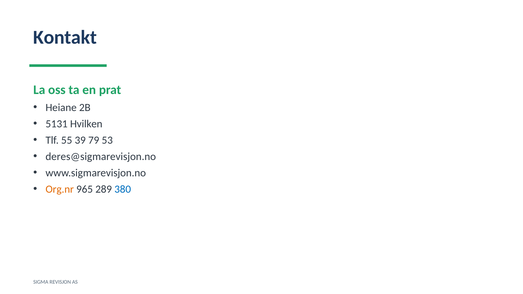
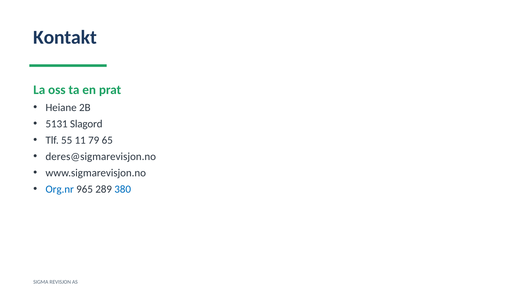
Hvilken: Hvilken -> Slagord (86, 124)
39: 39 -> 11 (80, 140)
53: 53 -> 65 (107, 140)
Org.nr colour: orange -> blue (60, 189)
